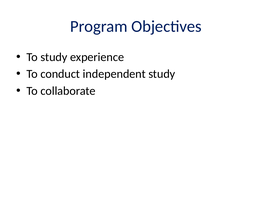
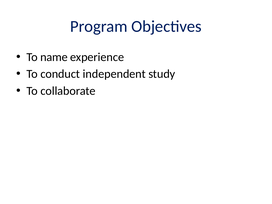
To study: study -> name (54, 57)
